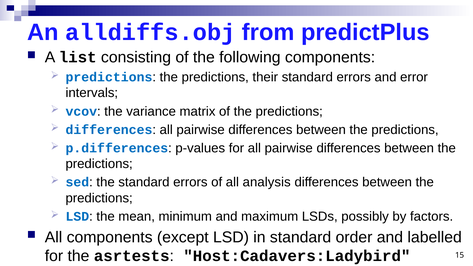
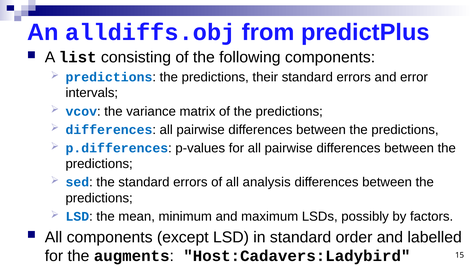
asrtests: asrtests -> augments (132, 256)
